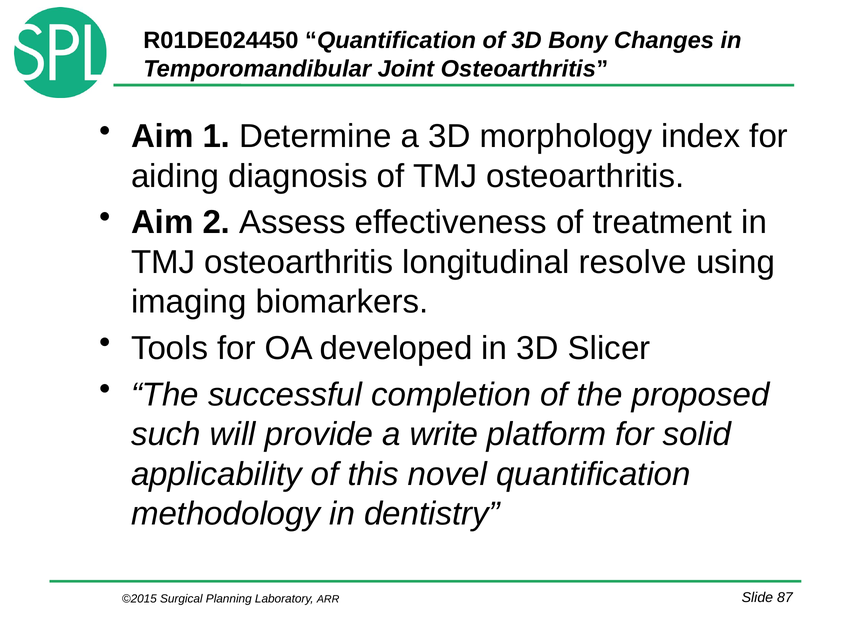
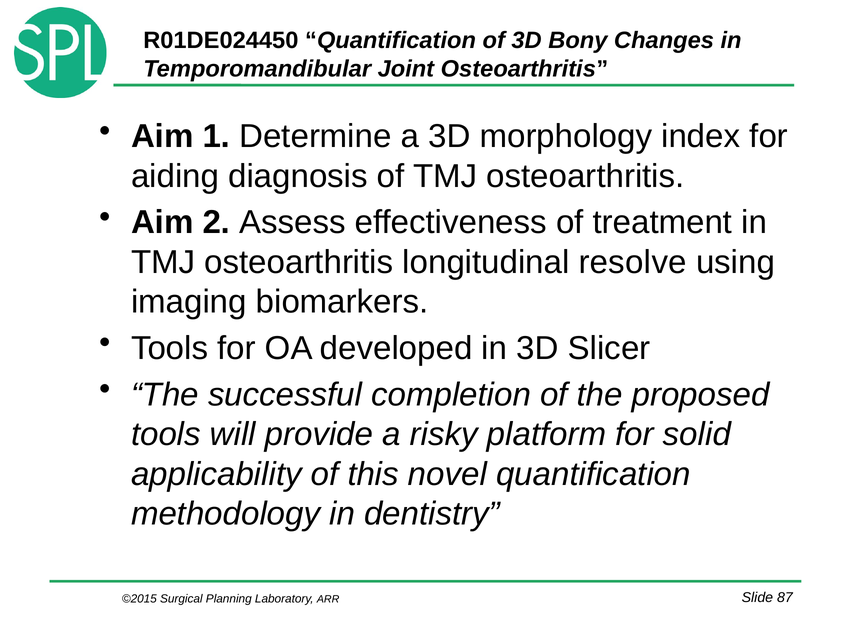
such: such -> tools (166, 435)
write: write -> risky (444, 435)
